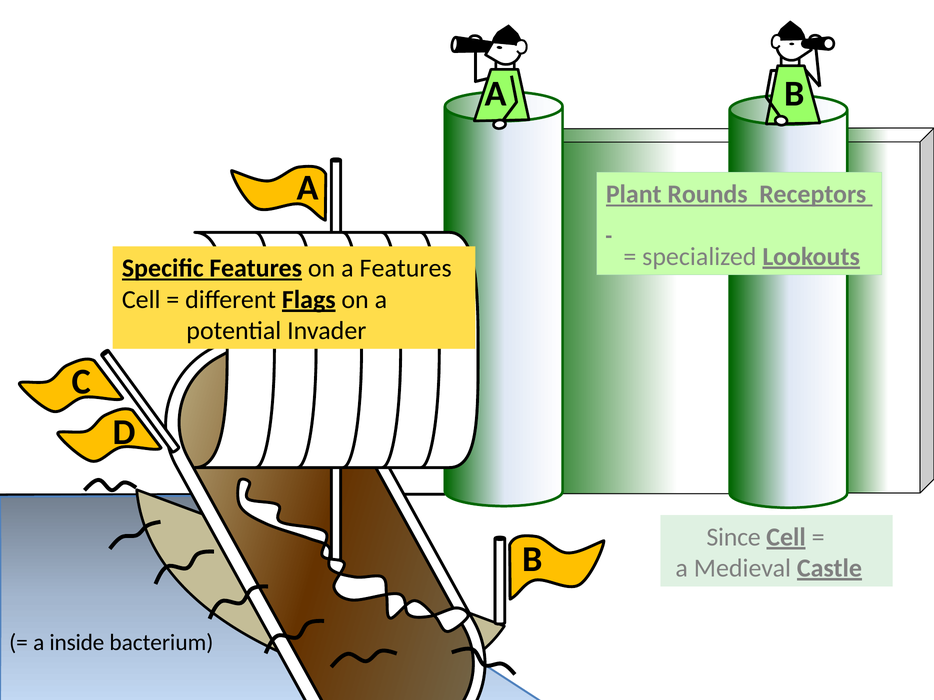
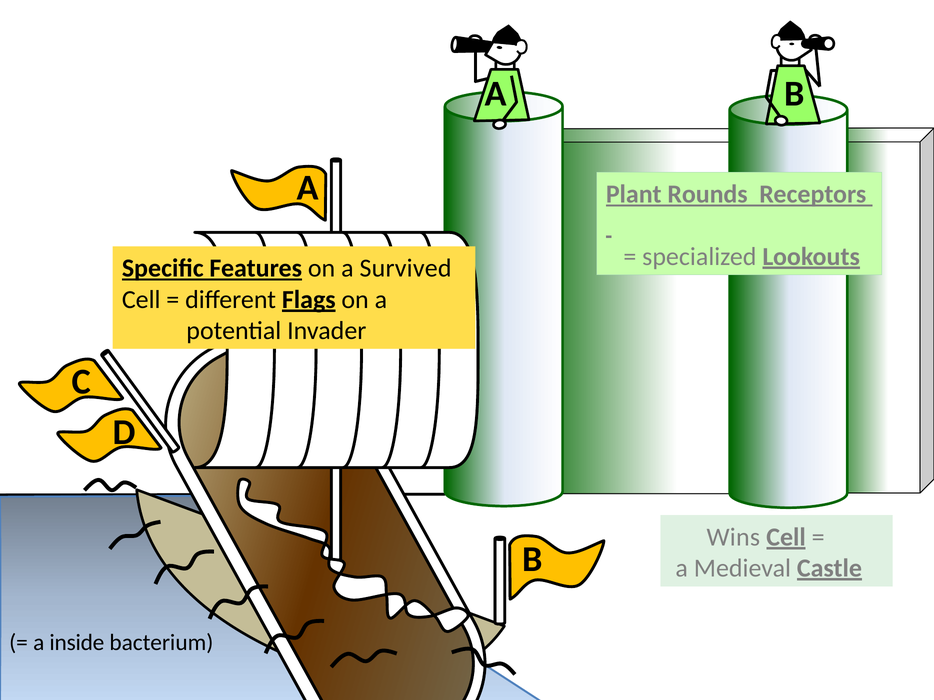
a Features: Features -> Survived (406, 269)
Since: Since -> Wins (733, 537)
